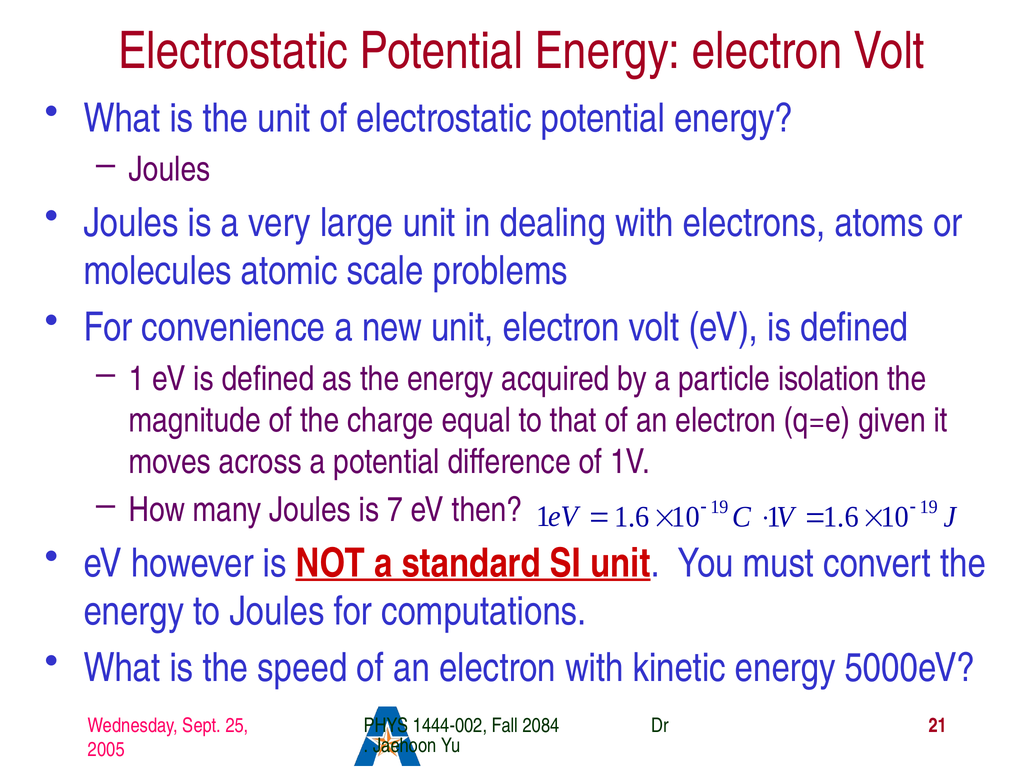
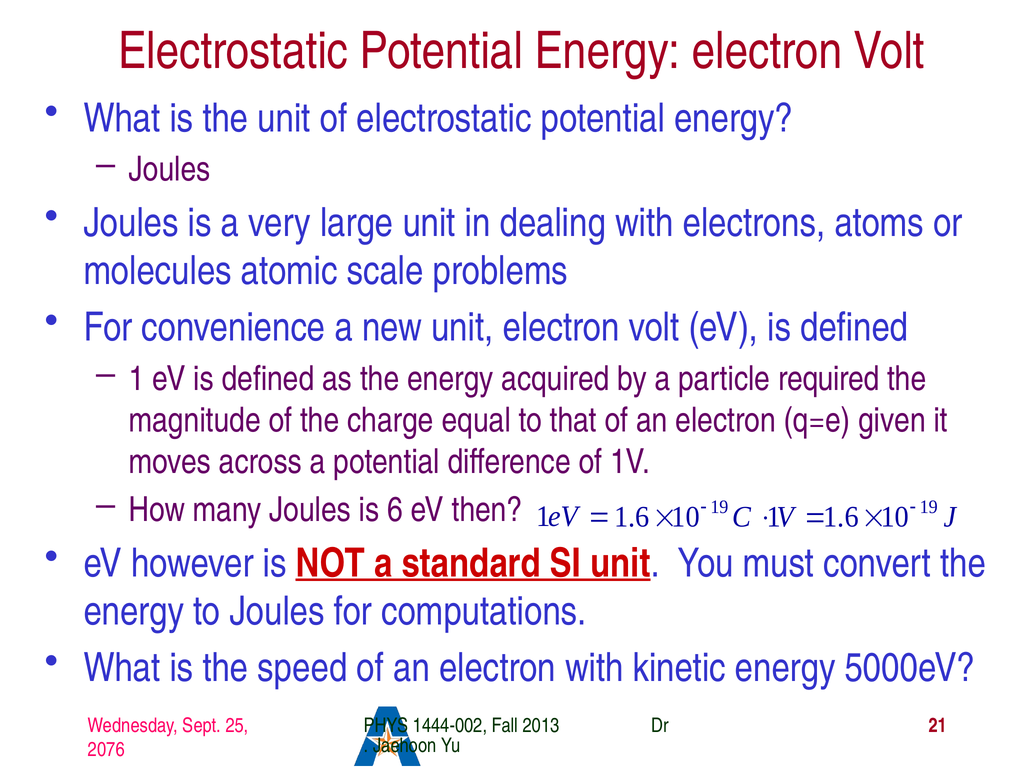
isolation: isolation -> required (829, 379)
7: 7 -> 6 (395, 510)
2084: 2084 -> 2013 (541, 726)
2005: 2005 -> 2076 (106, 750)
